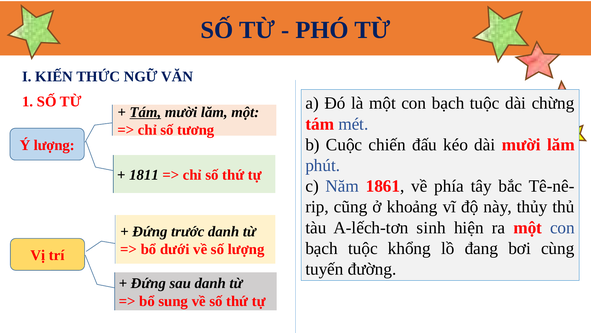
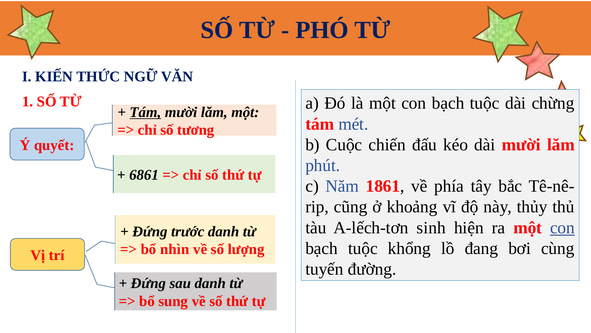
Ý lượng: lượng -> quyết (54, 145)
1811: 1811 -> 6861 (144, 175)
con underline: none -> present (562, 227)
dưới: dưới -> nhìn (175, 249)
